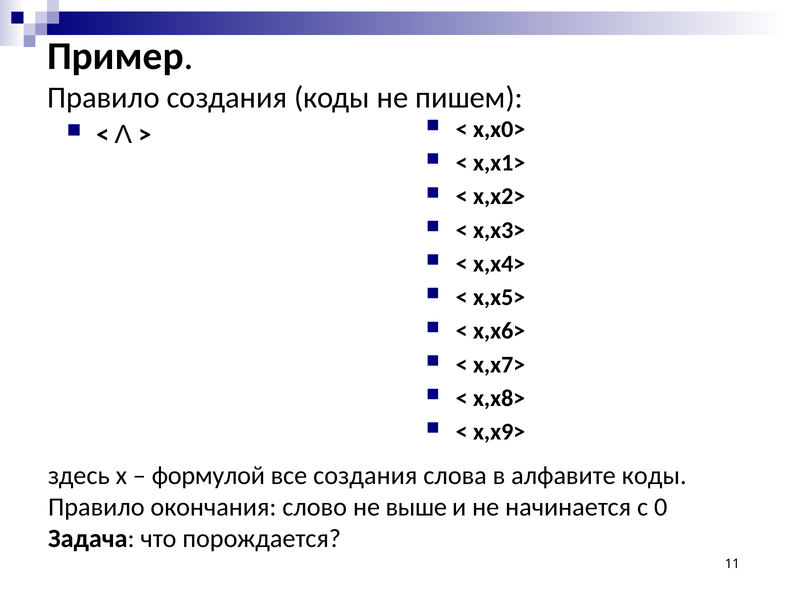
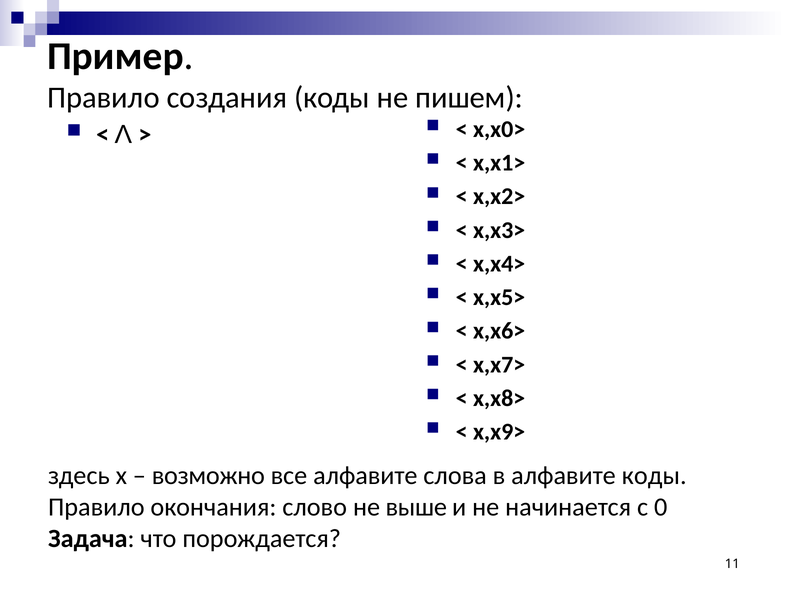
формулой: формулой -> возможно (208, 476)
все создания: создания -> алфавите (365, 476)
